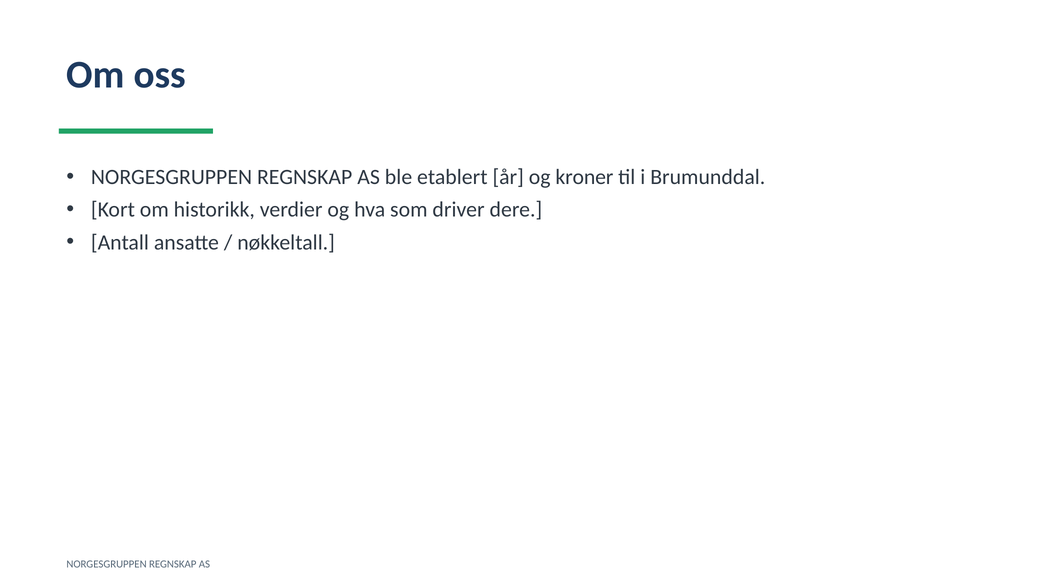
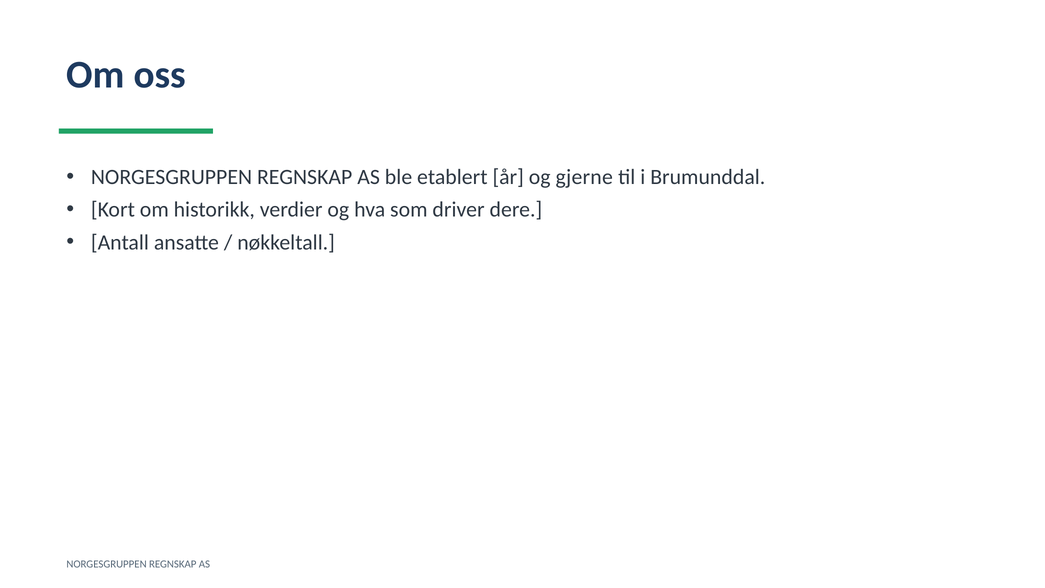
kroner: kroner -> gjerne (584, 177)
